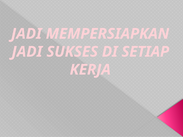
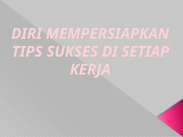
JADI: JADI -> DIRI (27, 34)
JADI: JADI -> TIPS (27, 52)
